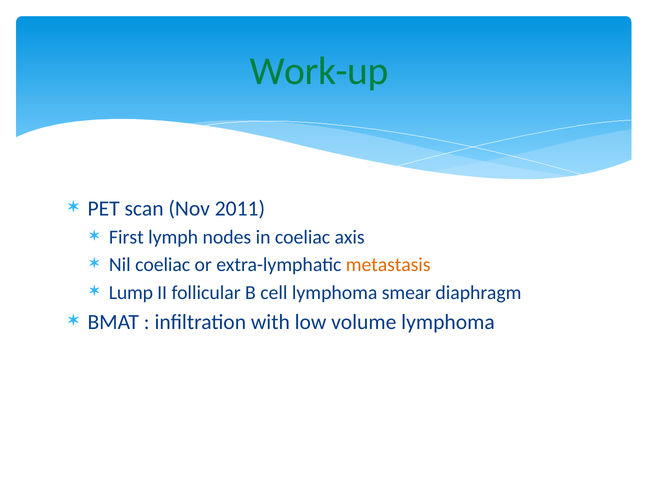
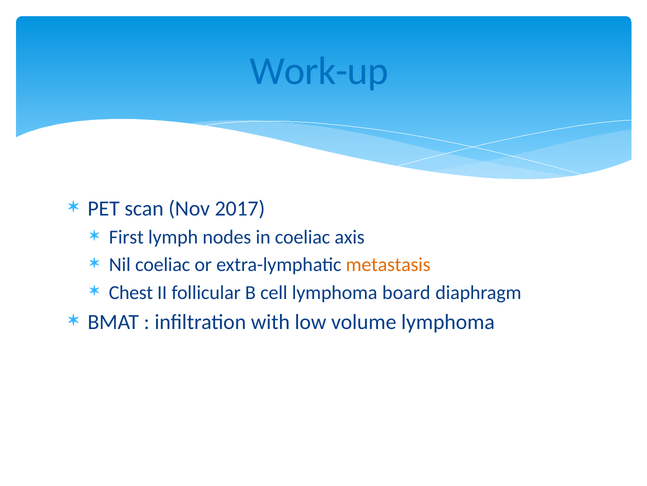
Work-up colour: green -> blue (319, 71)
2011: 2011 -> 2017 (240, 208)
Lump: Lump -> Chest (131, 292)
smear: smear -> board (406, 292)
